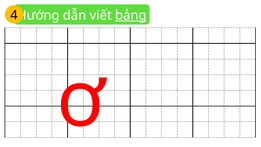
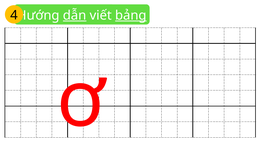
dẫn underline: none -> present (75, 15)
